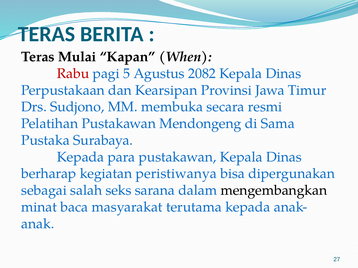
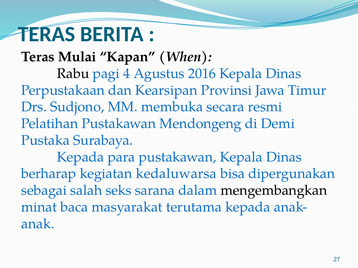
Rabu colour: red -> black (73, 74)
5: 5 -> 4 (127, 74)
2082: 2082 -> 2016 (202, 74)
Sama: Sama -> Demi (278, 124)
peristiwanya: peristiwanya -> kedaluwarsa (176, 174)
